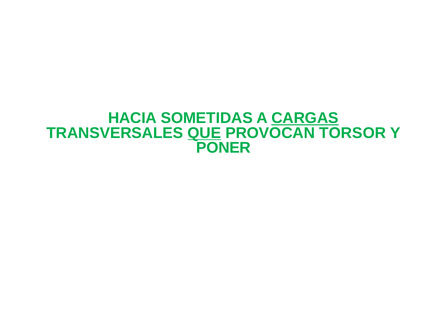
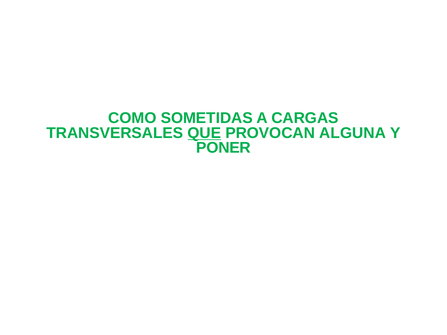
HACIA: HACIA -> COMO (132, 118)
CARGAS underline: present -> none (305, 118)
TORSOR: TORSOR -> ALGUNA (353, 133)
